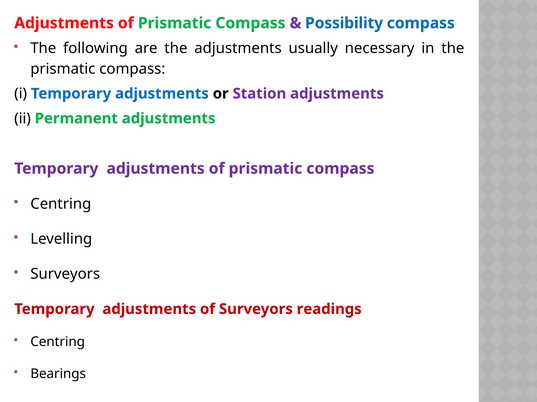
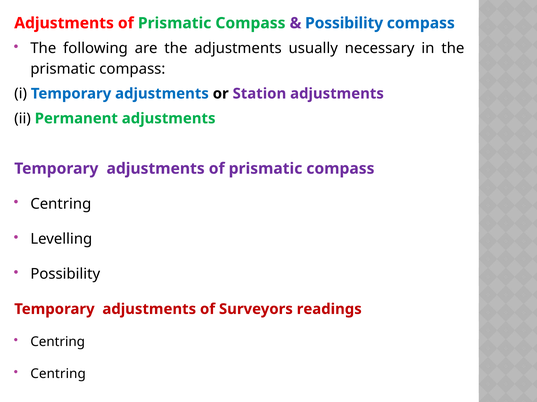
Surveyors: Surveyors -> Possibility (65, 275)
Bearings: Bearings -> Centring (58, 374)
